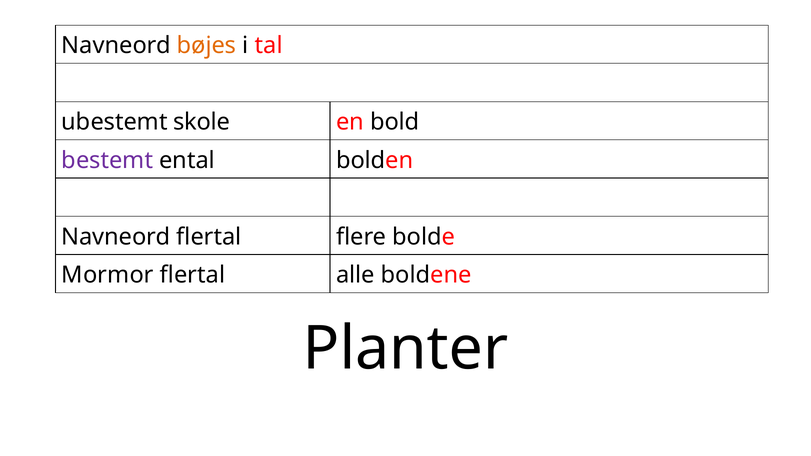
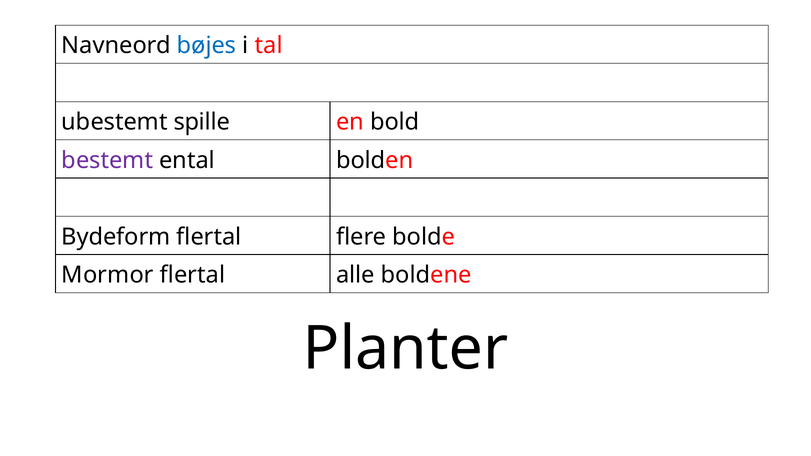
bøjes colour: orange -> blue (207, 46)
skole: skole -> spille (202, 122)
Navneord: Navneord -> Bydeform (116, 237)
